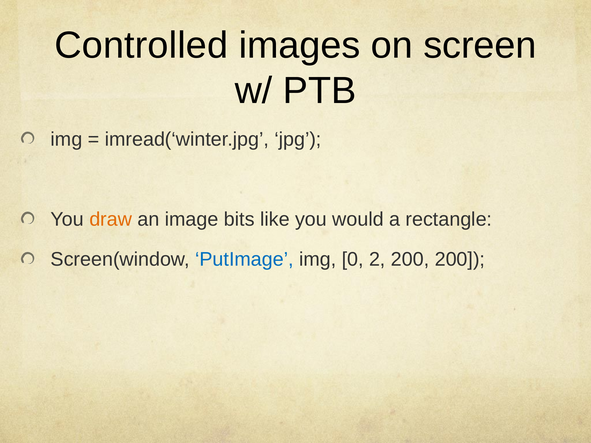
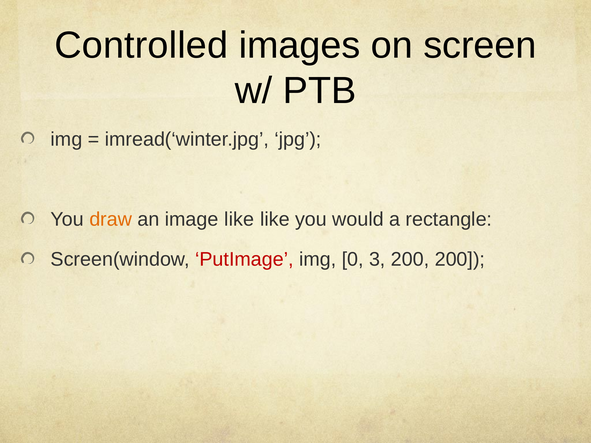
image bits: bits -> like (239, 219)
PutImage colour: blue -> red (244, 259)
2: 2 -> 3 (377, 259)
